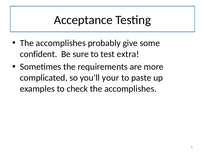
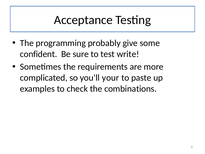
accomplishes: accomplishes -> programming (61, 43)
extra: extra -> write (128, 54)
check the accomplishes: accomplishes -> combinations (131, 89)
